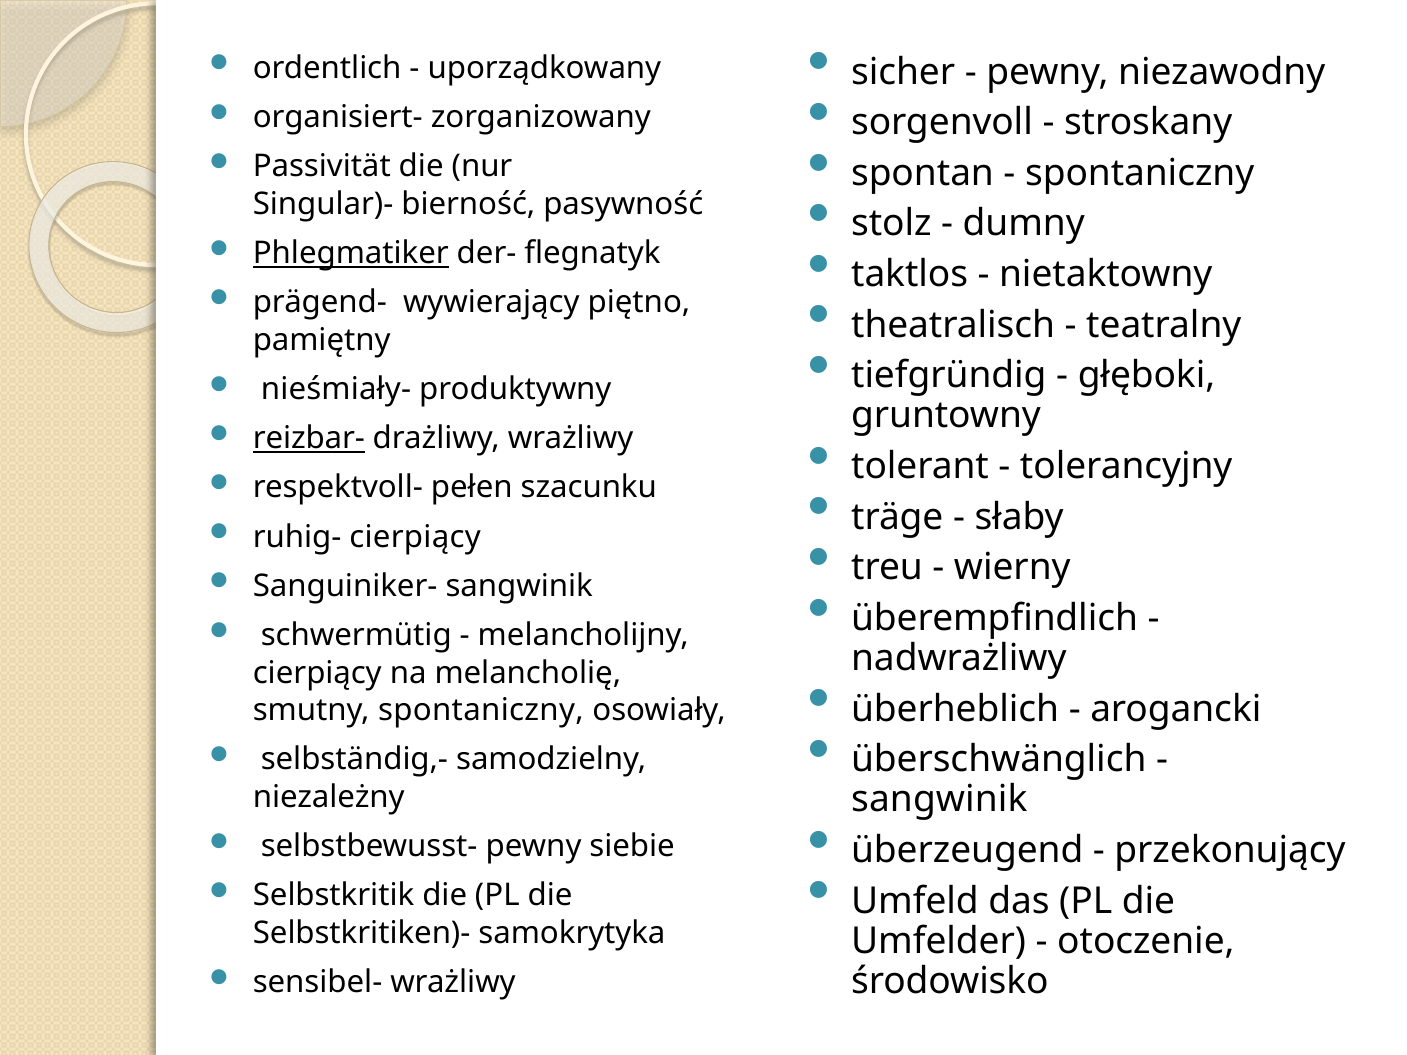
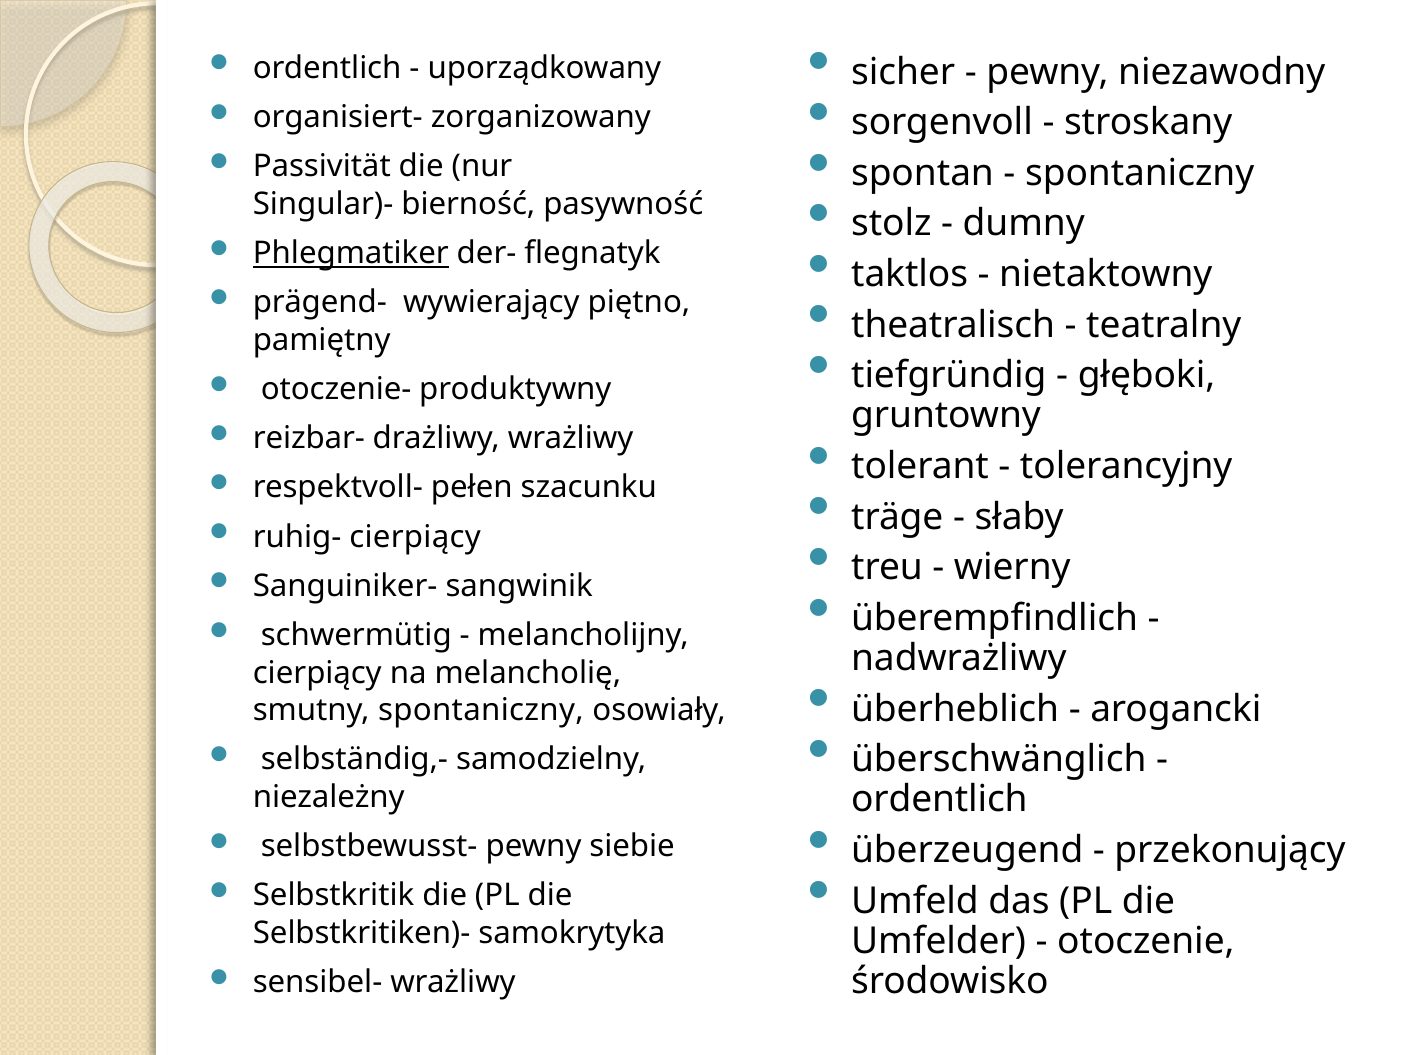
nieśmiały-: nieśmiały- -> otoczenie- (336, 389)
reizbar- underline: present -> none (309, 438)
sangwinik: sangwinik -> ordentlich (939, 800)
